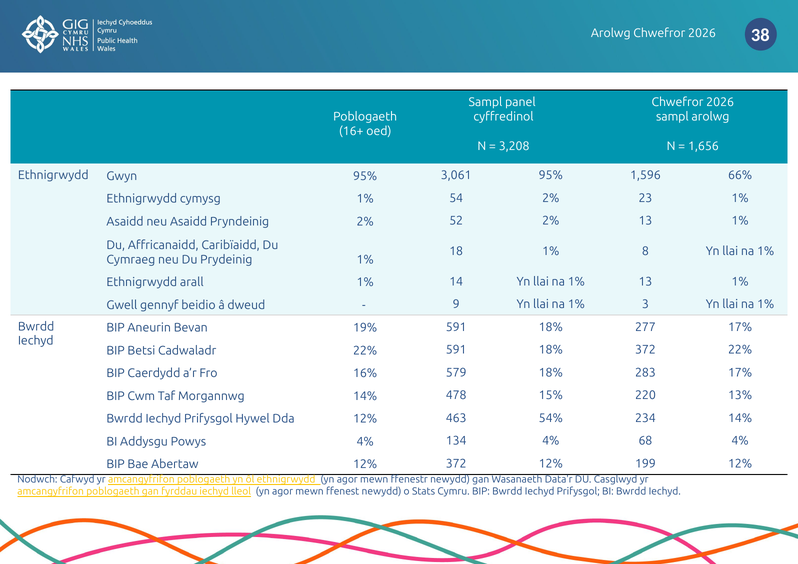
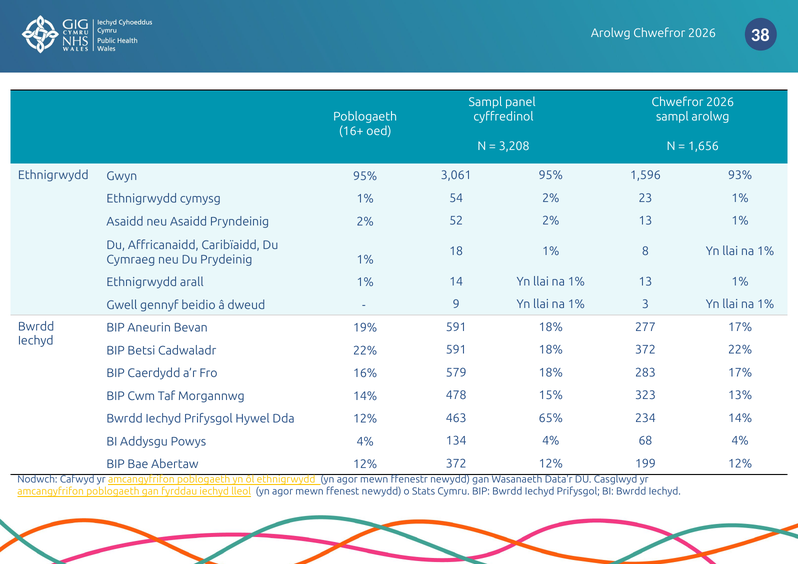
66%: 66% -> 93% (740, 175)
220: 220 -> 323 (645, 395)
54%: 54% -> 65% (551, 418)
